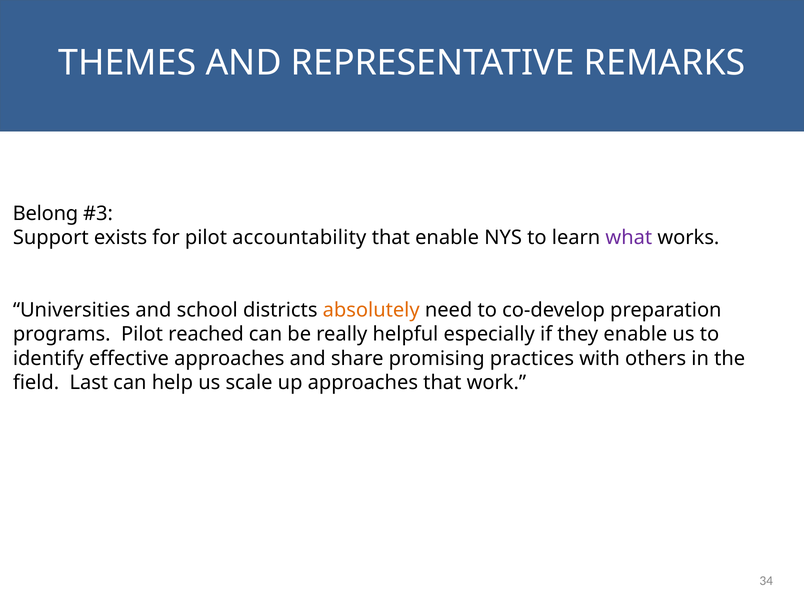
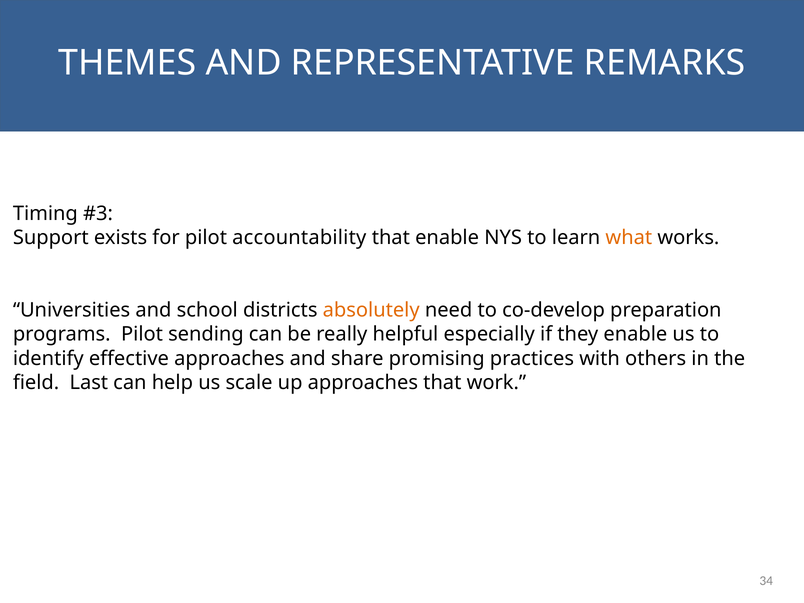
Belong: Belong -> Timing (45, 214)
what colour: purple -> orange (629, 238)
reached: reached -> sending (206, 334)
